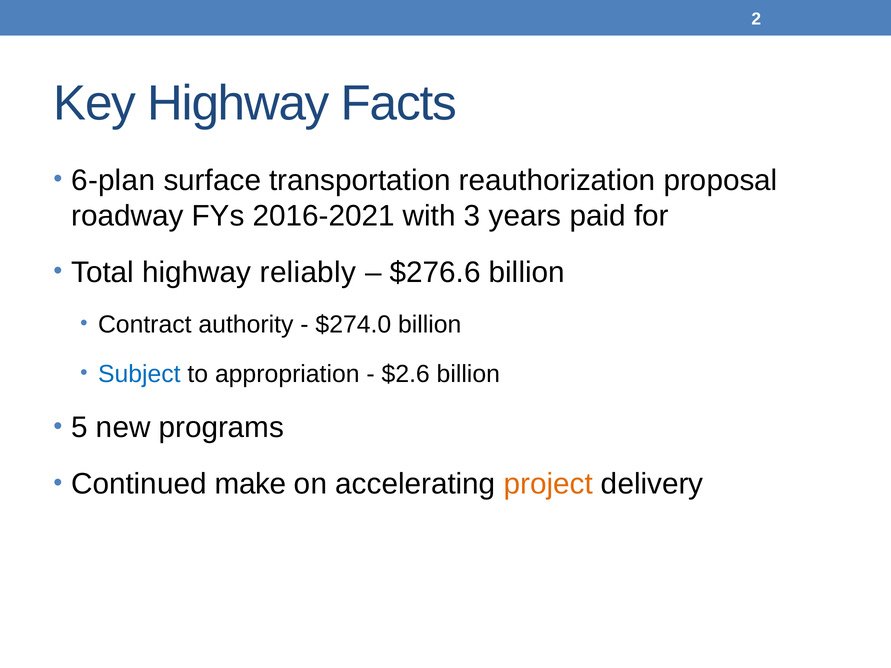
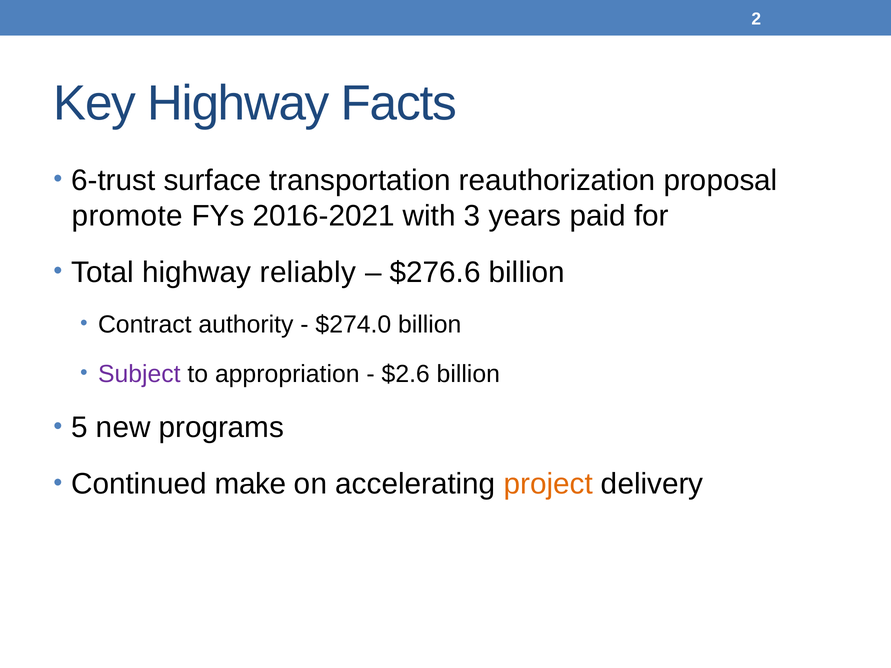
6-plan: 6-plan -> 6-trust (113, 180)
roadway: roadway -> promote (127, 216)
Subject colour: blue -> purple (139, 374)
